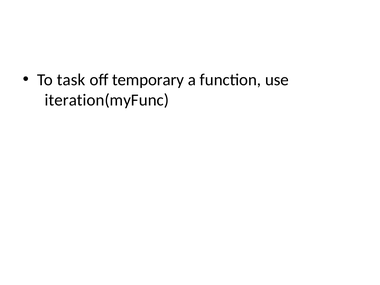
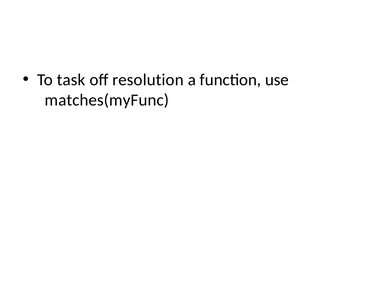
temporary: temporary -> resolution (148, 80)
iteration(myFunc: iteration(myFunc -> matches(myFunc (107, 100)
